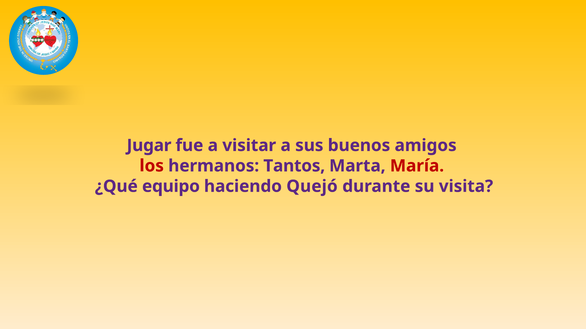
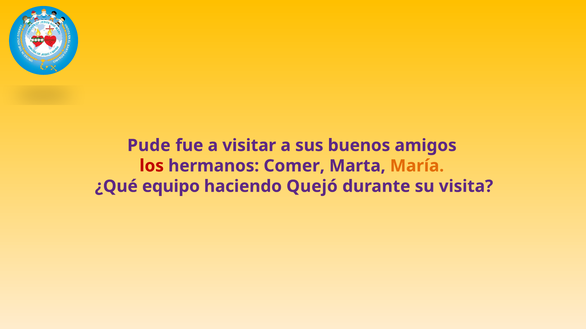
Jugar: Jugar -> Pude (149, 146)
Tantos: Tantos -> Comer (294, 166)
María colour: red -> orange (417, 166)
